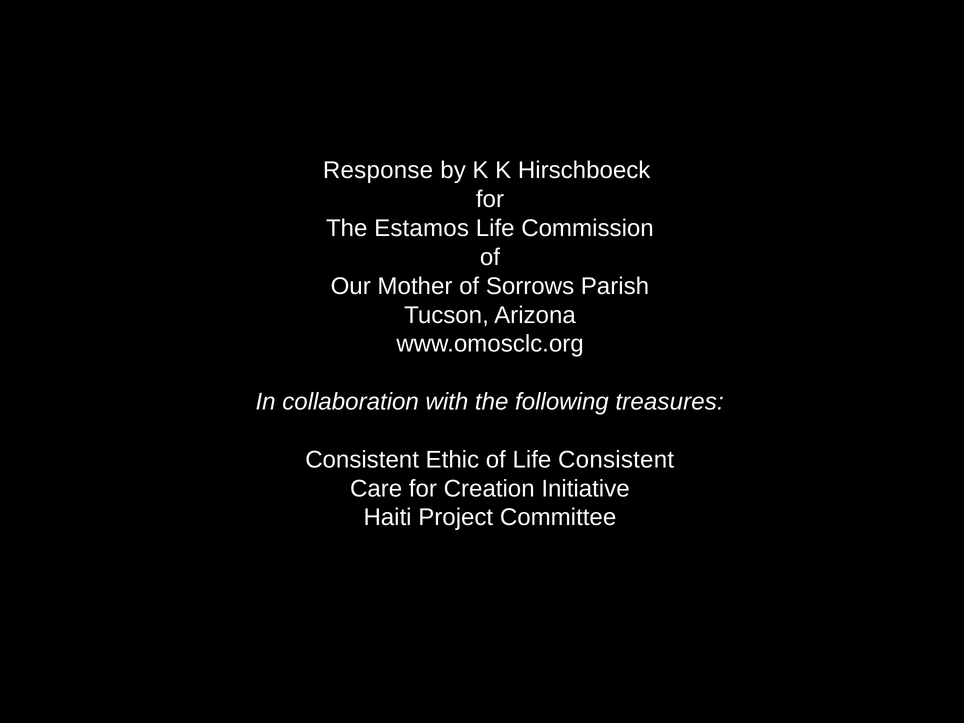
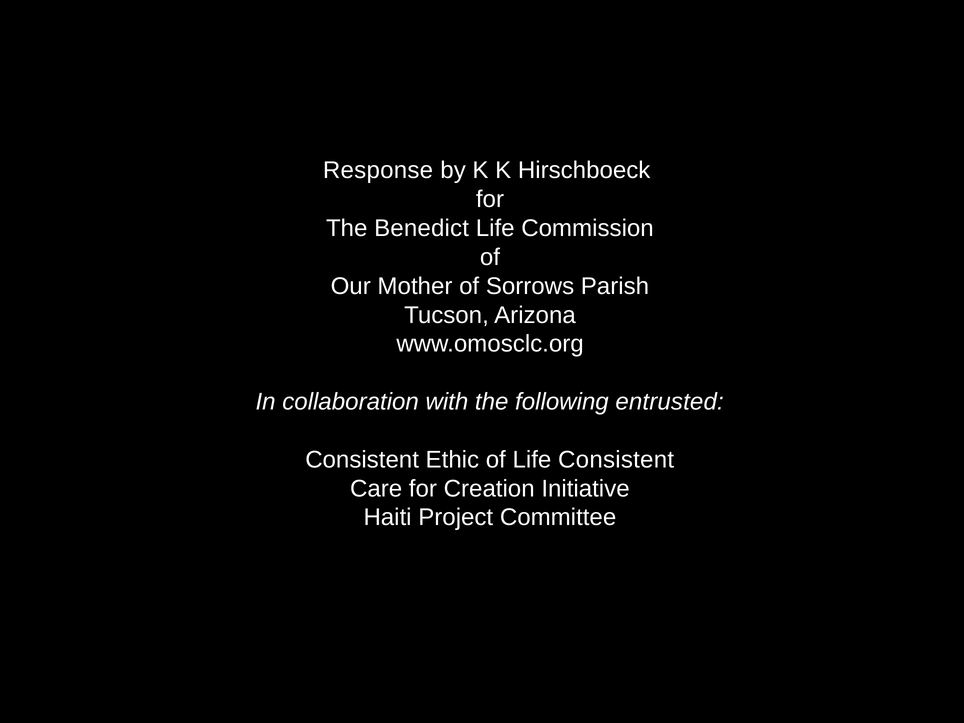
Estamos: Estamos -> Benedict (422, 228)
treasures: treasures -> entrusted (670, 402)
